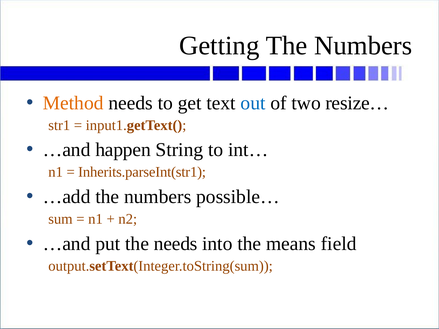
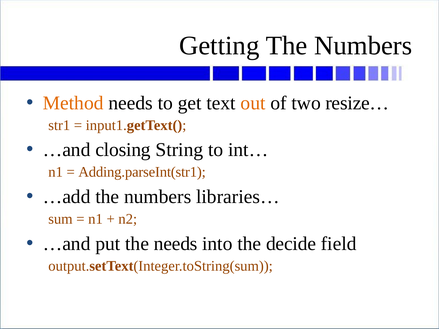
out colour: blue -> orange (253, 103)
happen: happen -> closing (123, 150)
Inherits.parseInt(str1: Inherits.parseInt(str1 -> Adding.parseInt(str1 (142, 172)
possible…: possible… -> libraries… (238, 197)
means: means -> decide (291, 244)
